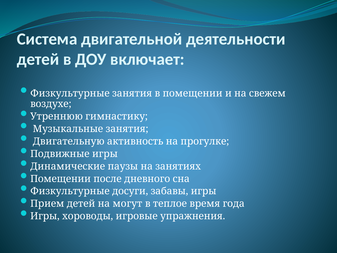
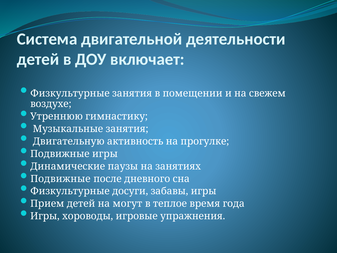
Помещении: Помещении -> Подвижные (60, 179)
